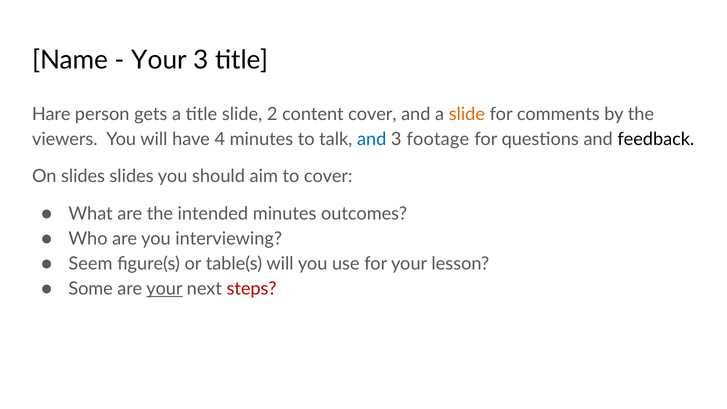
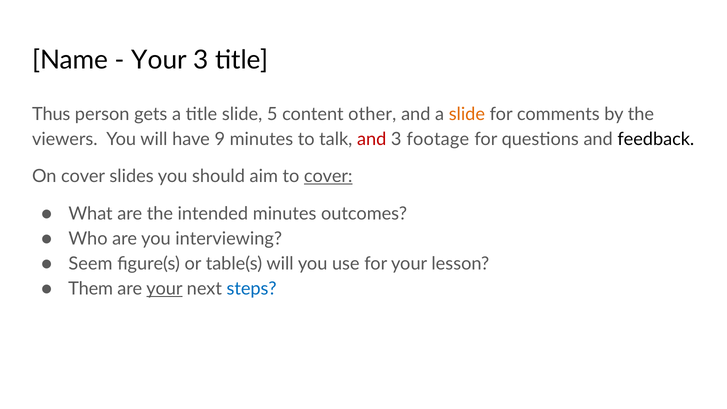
Hare: Hare -> Thus (51, 114)
2: 2 -> 5 (272, 114)
content cover: cover -> other (372, 114)
4: 4 -> 9 (220, 139)
and colour: blue -> red (372, 139)
On slides: slides -> cover (83, 176)
cover underline: none -> present (328, 176)
Some: Some -> Them (91, 289)
steps colour: red -> blue (252, 289)
